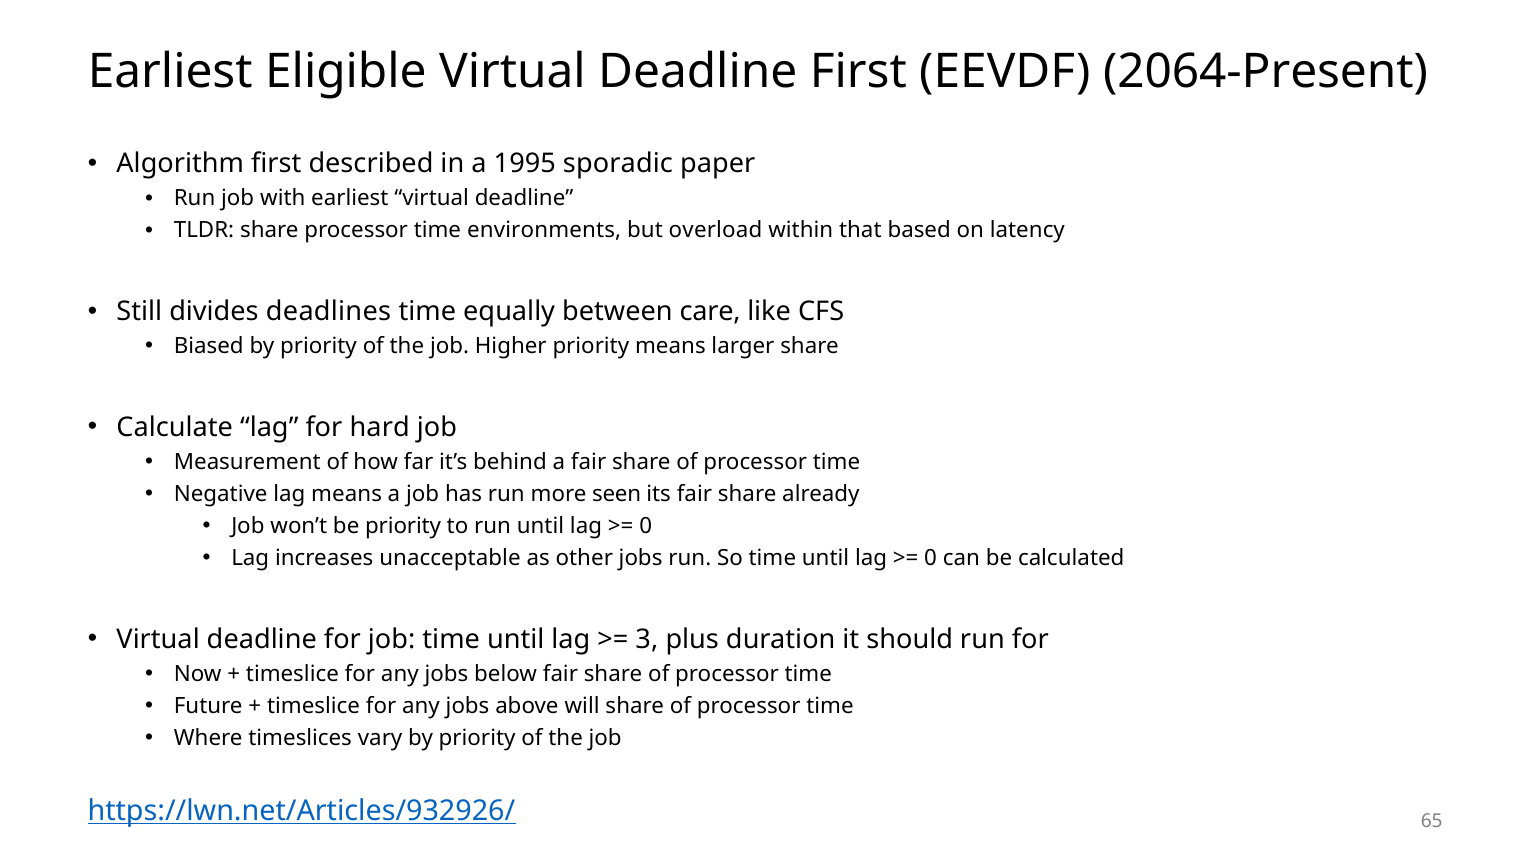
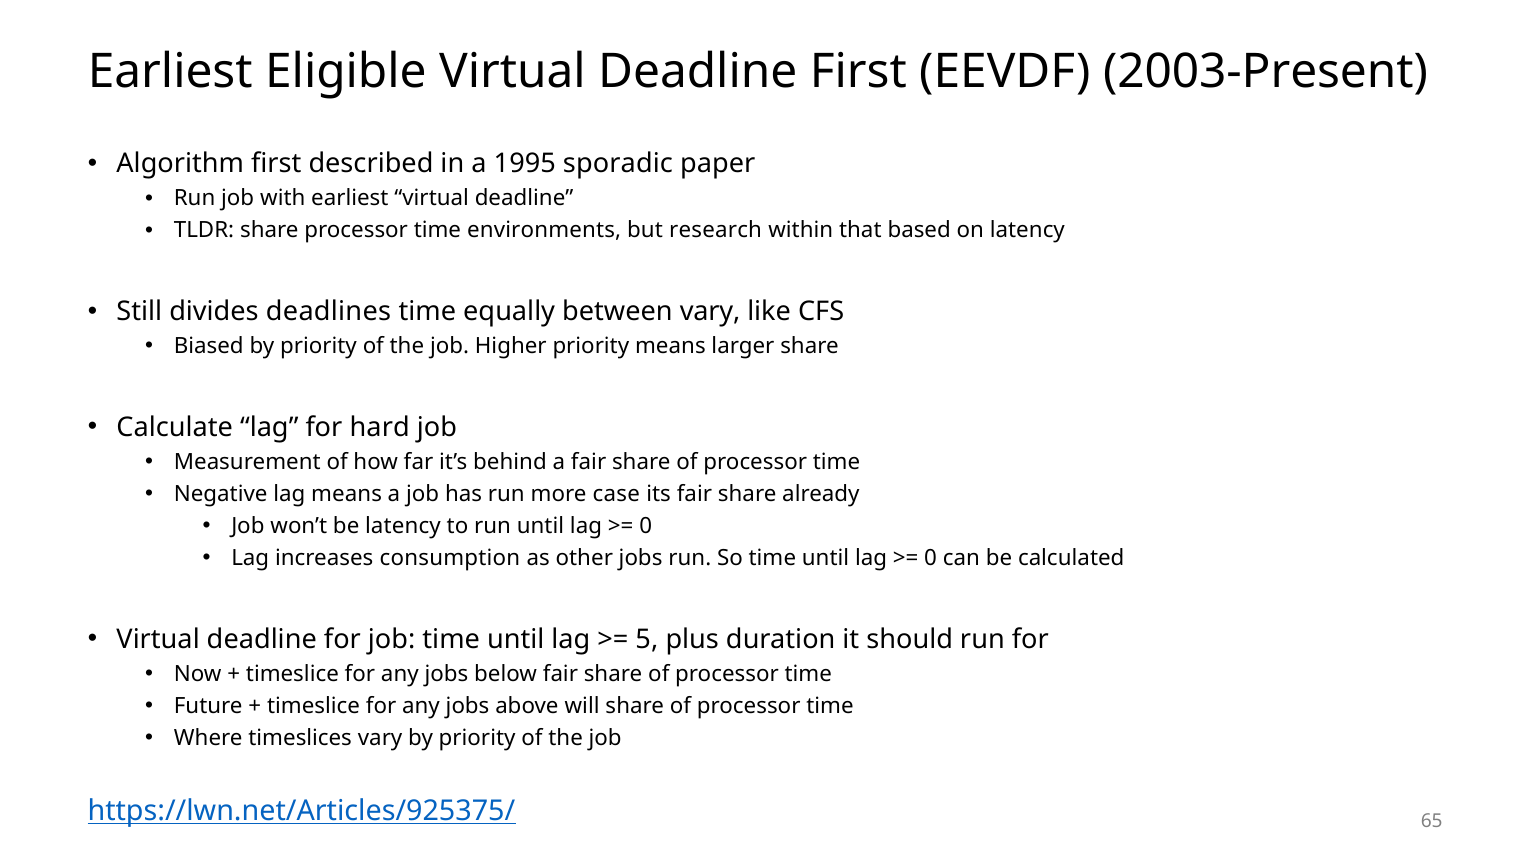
2064-Present: 2064-Present -> 2003-Present (1265, 71)
overload: overload -> research (716, 231)
between care: care -> vary (710, 312)
seen: seen -> case (616, 494)
be priority: priority -> latency (403, 526)
unacceptable: unacceptable -> consumption (450, 558)
3: 3 -> 5 (647, 639)
https://lwn.net/Articles/932926/: https://lwn.net/Articles/932926/ -> https://lwn.net/Articles/925375/ (301, 811)
